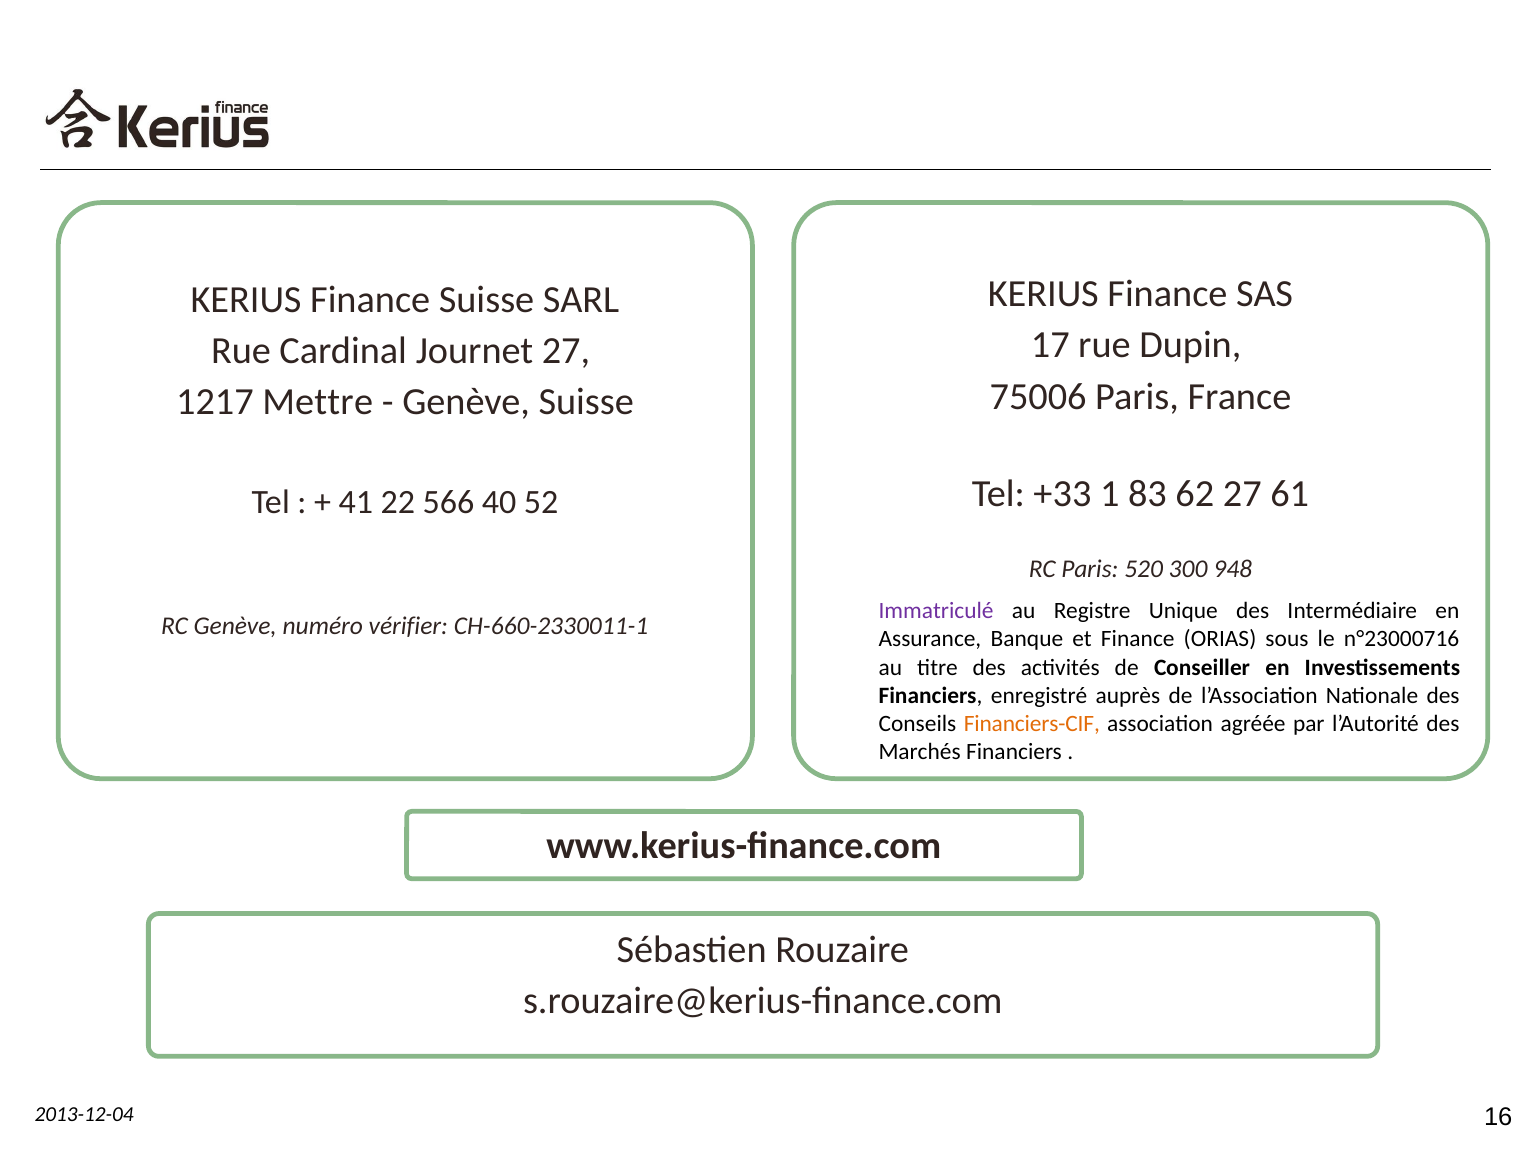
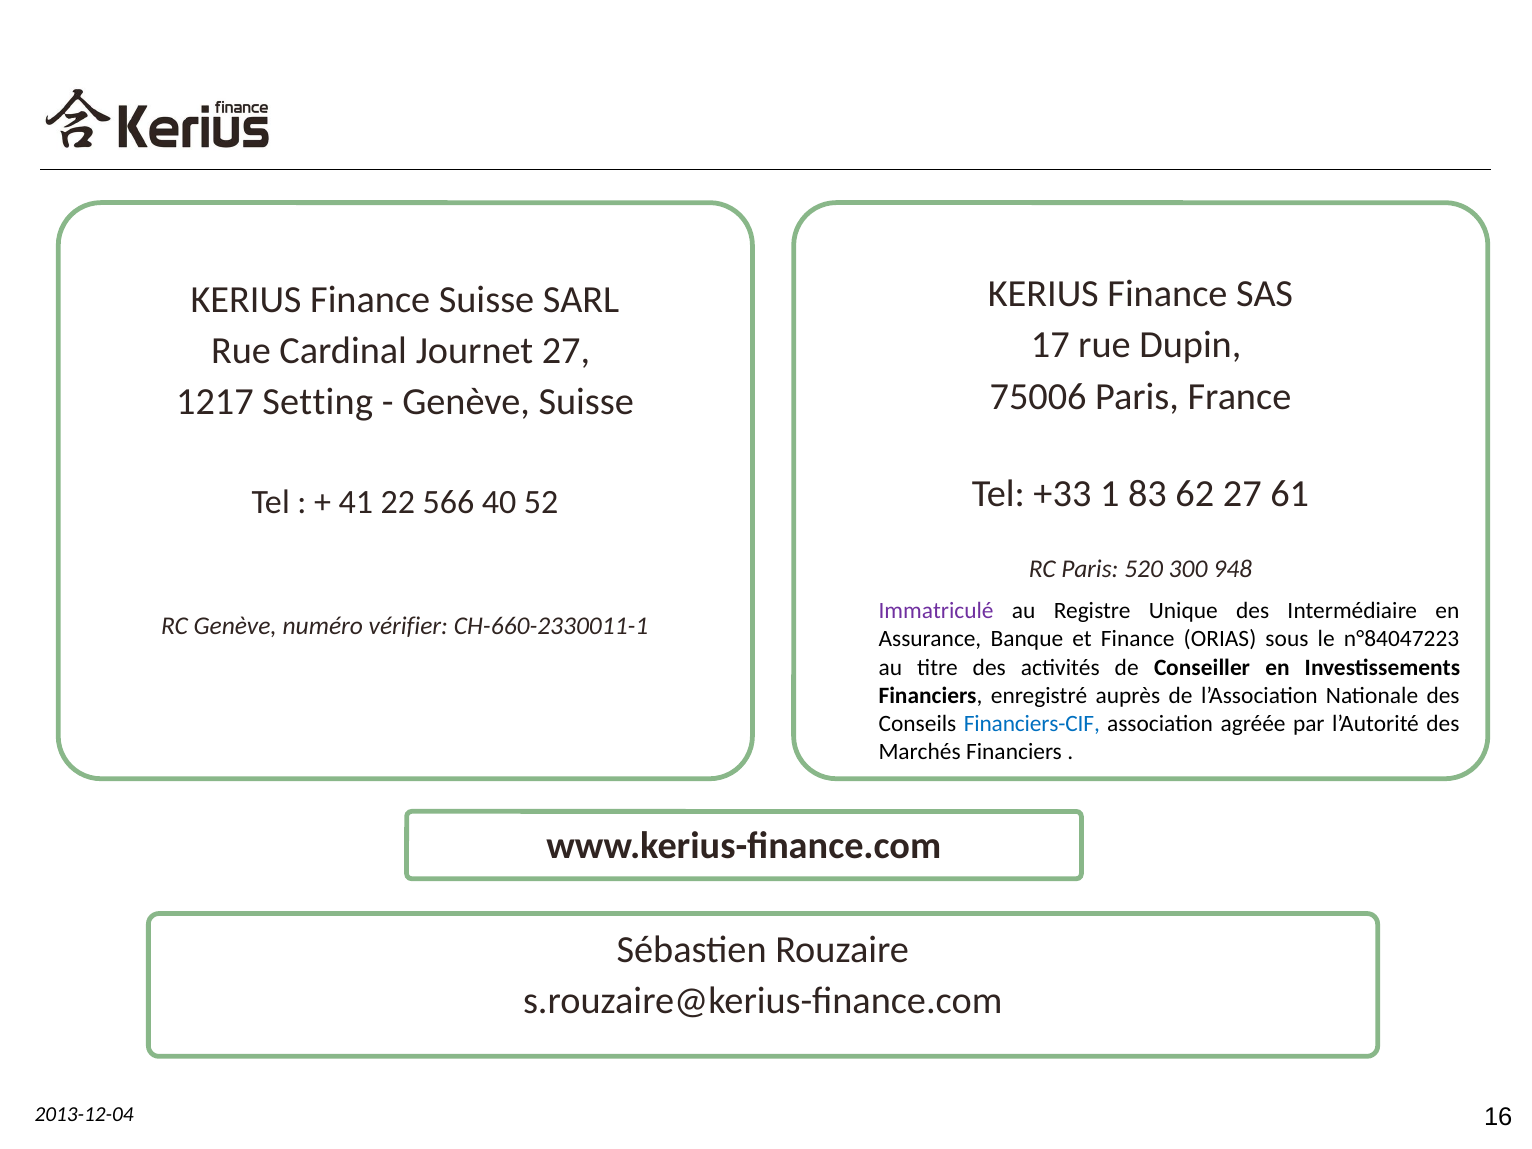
Mettre: Mettre -> Setting (318, 402)
n°23000716: n°23000716 -> n°84047223 (1402, 639)
Financiers-CIF colour: orange -> blue (1032, 724)
